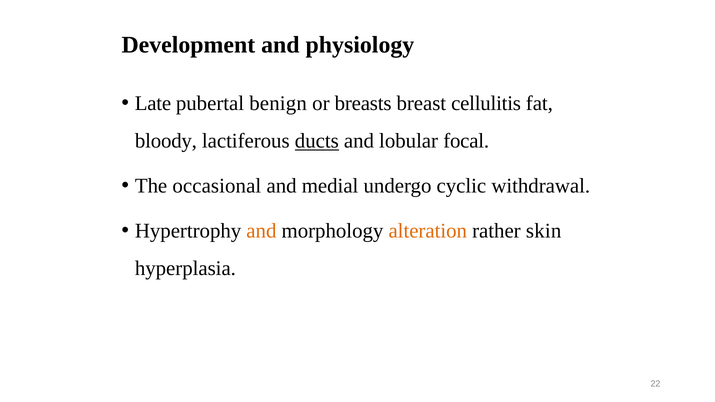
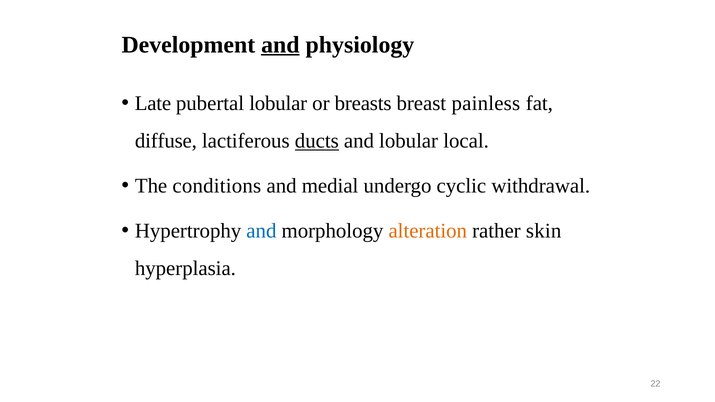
and underline: none -> present (280, 45)
pubertal benign: benign -> lobular (278, 104)
cellulitis: cellulitis -> painless (486, 104)
bloody: bloody -> diffuse (166, 141)
focal: focal -> local (466, 141)
occasional: occasional -> conditions (217, 186)
and colour: orange -> blue (261, 231)
